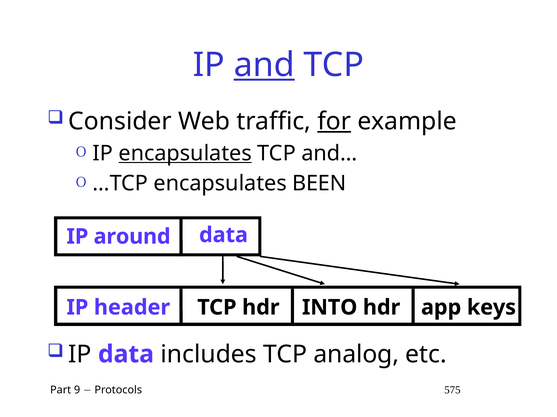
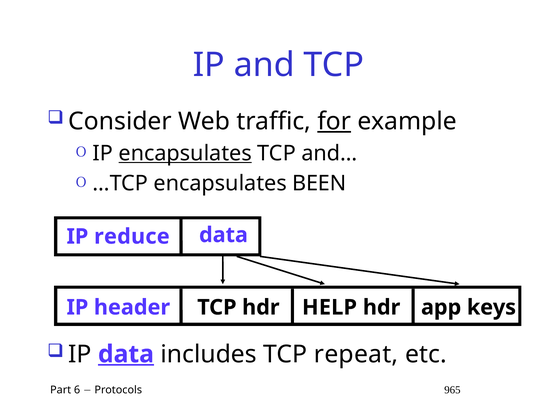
and underline: present -> none (264, 65)
around: around -> reduce (132, 237)
INTO: INTO -> HELP (330, 308)
data underline: none -> present (126, 355)
analog: analog -> repeat (356, 355)
9: 9 -> 6 (77, 391)
575: 575 -> 965 (452, 391)
